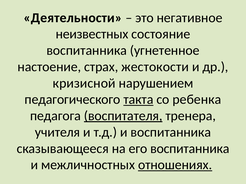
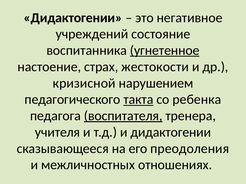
Деятельности: Деятельности -> Дидактогении (73, 18)
неизвестных: неизвестных -> учреждений (92, 34)
угнетенное underline: none -> present (165, 51)
и воспитанника: воспитанника -> дидактогении (171, 133)
его воспитанника: воспитанника -> преодоления (190, 149)
отношениях underline: present -> none (175, 165)
